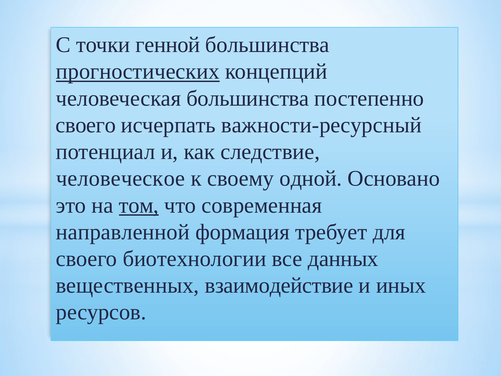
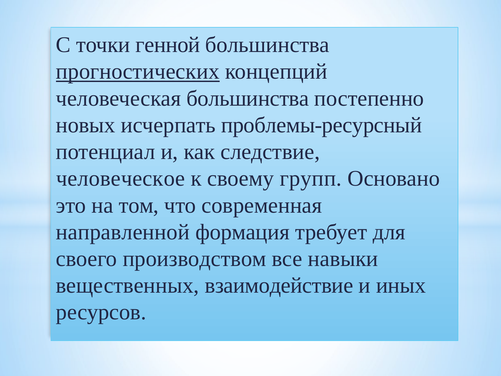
своего: своего -> новых (86, 125)
важности-ресурсный: важности-ресурсный -> проблемы-ресурсный (321, 125)
одной: одной -> групп (311, 178)
том underline: present -> none (139, 205)
биотехнологии: биотехнологии -> производством (194, 259)
данных: данных -> навыки (343, 259)
